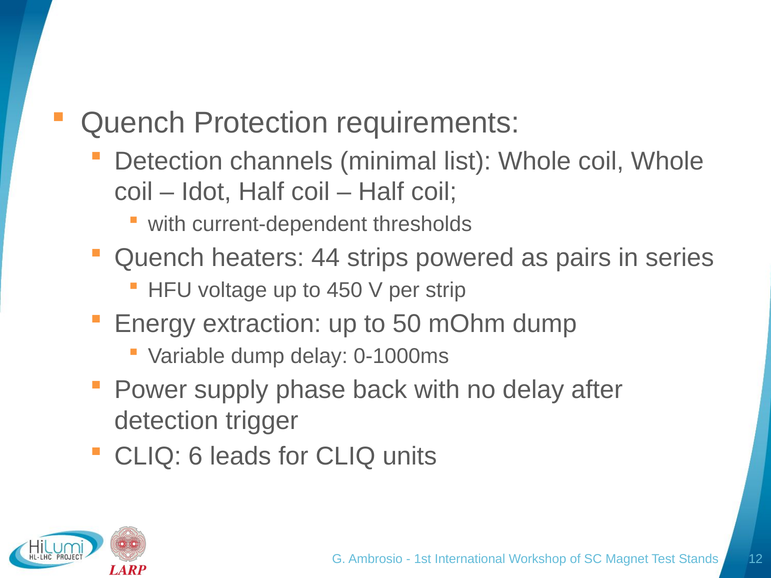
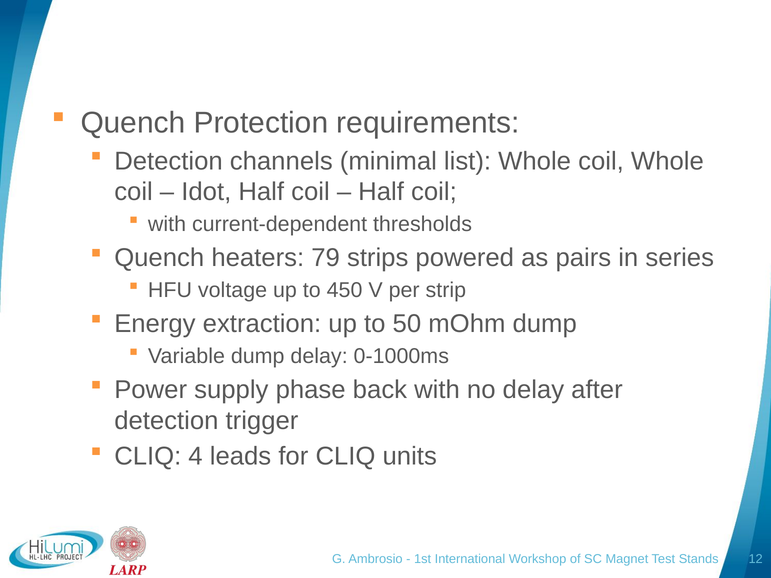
44: 44 -> 79 (326, 258)
6: 6 -> 4 (196, 457)
